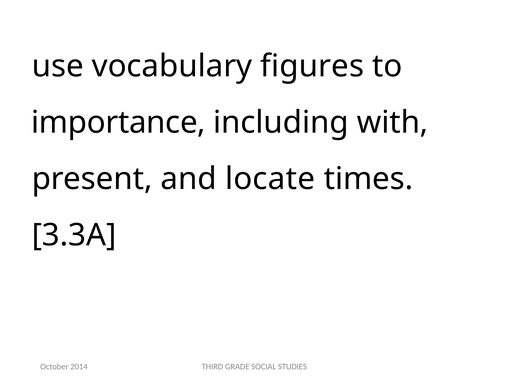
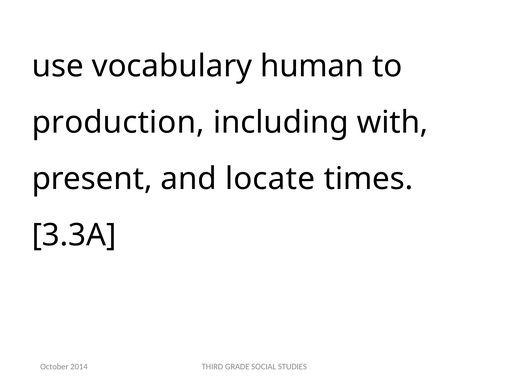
figures: figures -> human (312, 66)
importance: importance -> production (118, 123)
